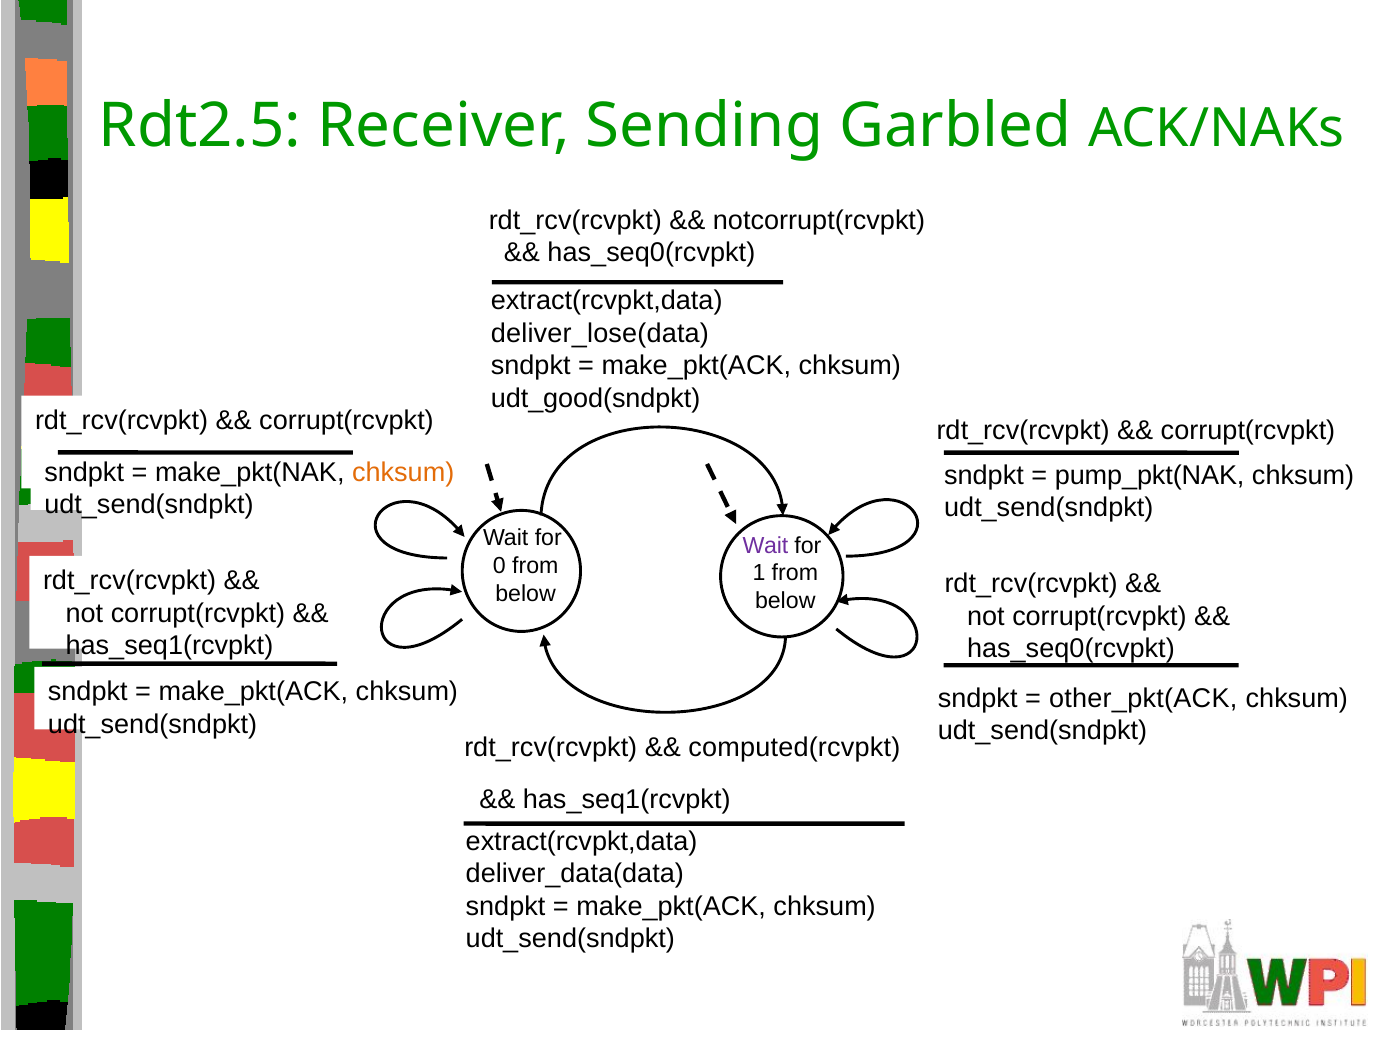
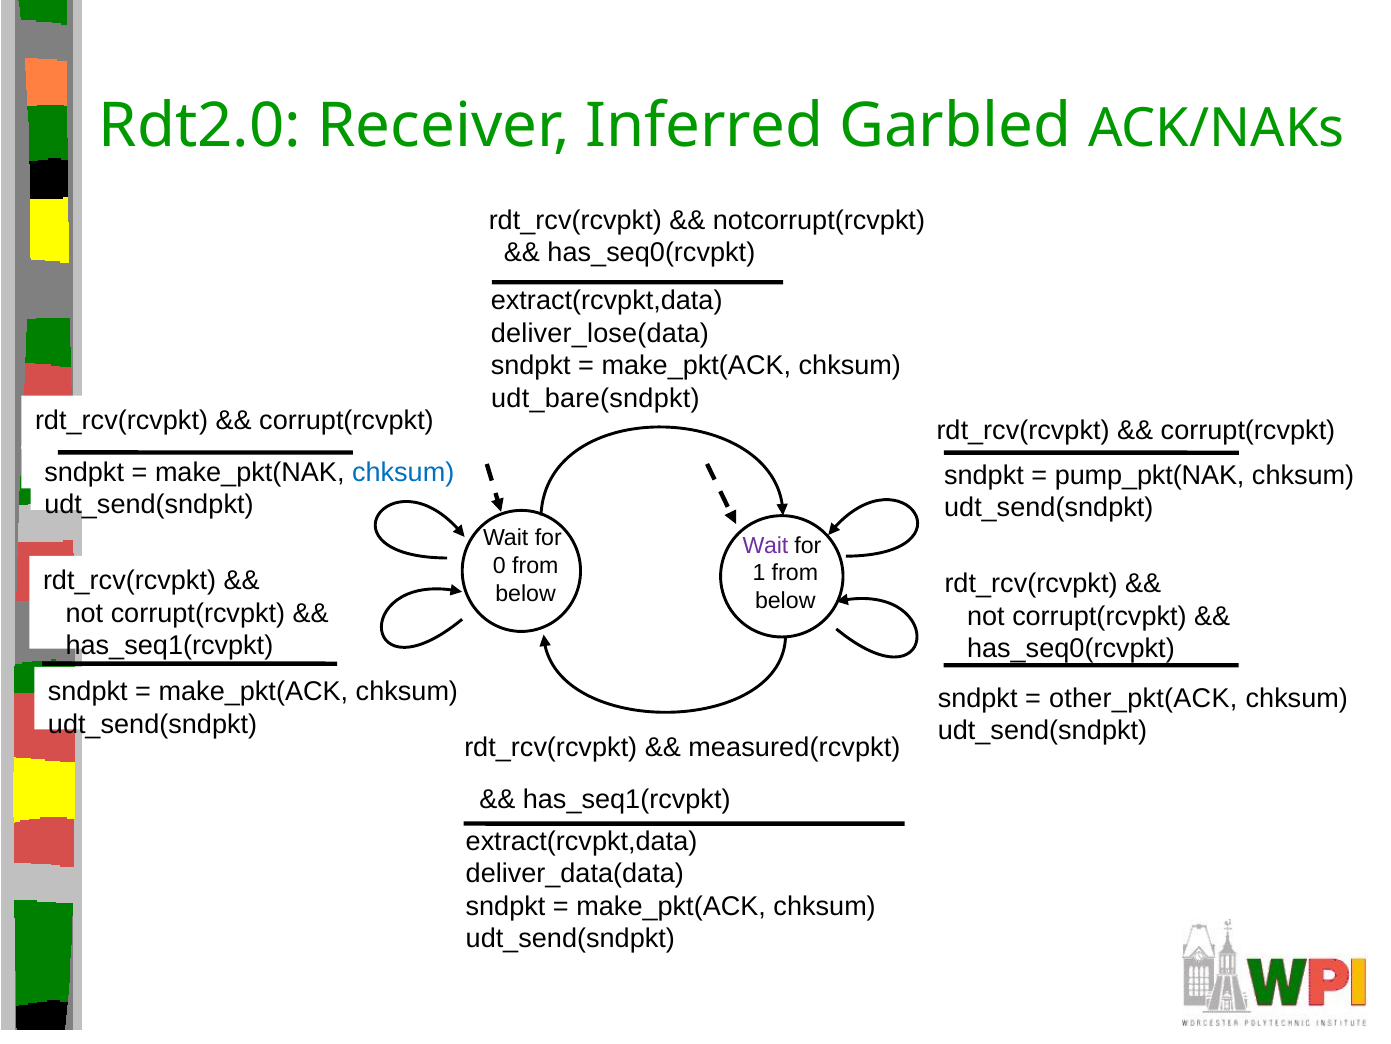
Rdt2.5: Rdt2.5 -> Rdt2.0 (200, 126)
Sending: Sending -> Inferred (705, 126)
udt_good(sndpkt: udt_good(sndpkt -> udt_bare(sndpkt (595, 398)
chksum colour: orange -> blue (403, 472)
computed(rcvpkt: computed(rcvpkt -> measured(rcvpkt (794, 747)
